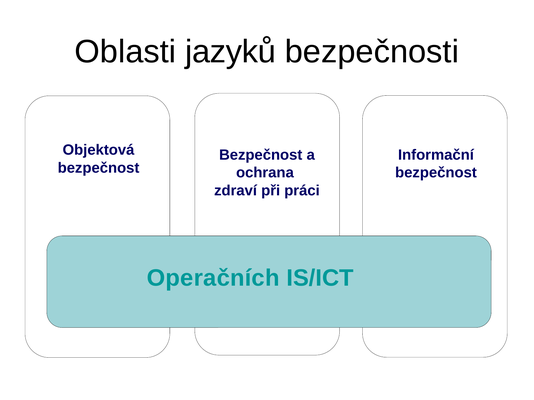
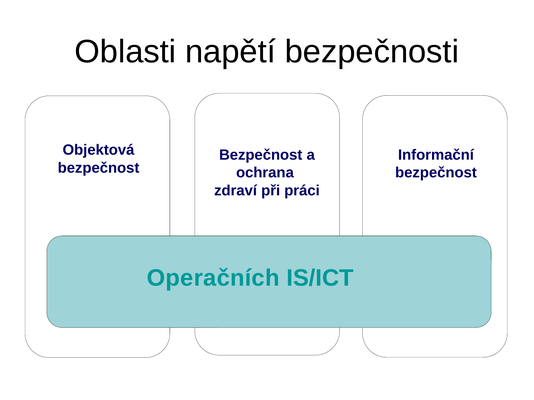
jazyků: jazyků -> napětí (230, 52)
